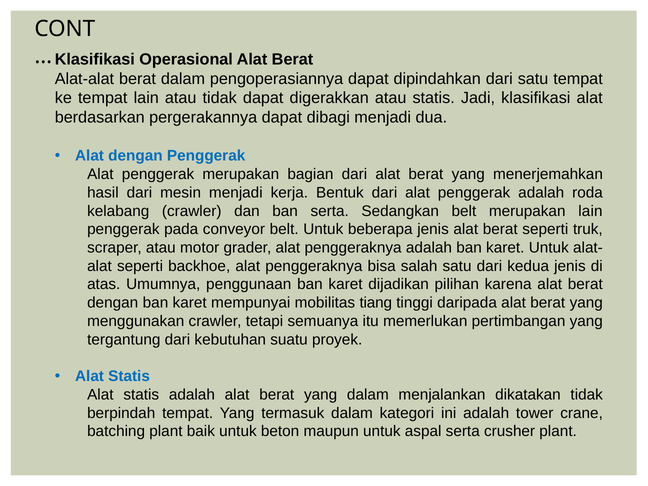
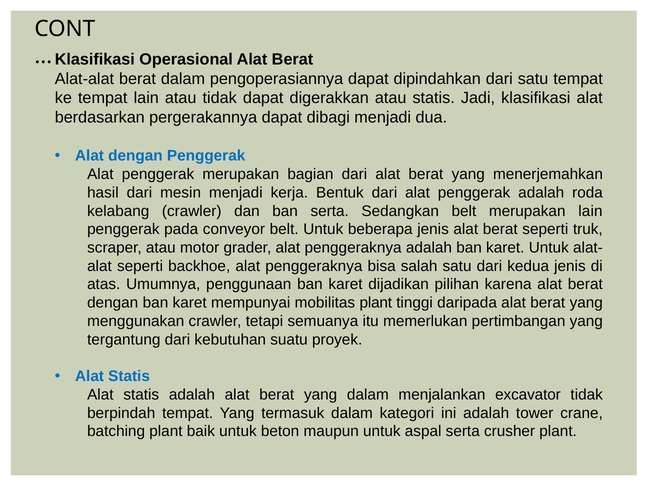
mobilitas tiang: tiang -> plant (376, 303)
dikatakan: dikatakan -> excavator (528, 395)
